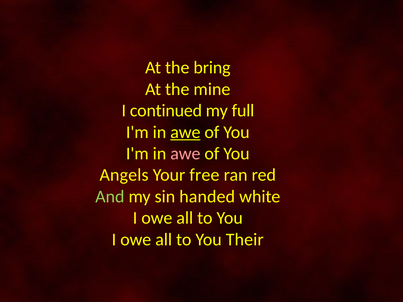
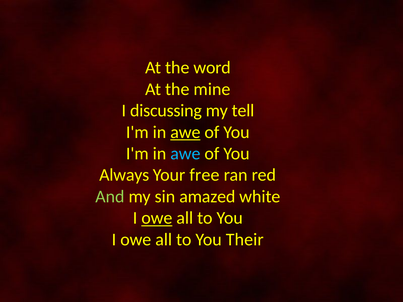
bring: bring -> word (212, 68)
continued: continued -> discussing (166, 111)
full: full -> tell (243, 111)
awe colour: pink -> light blue (185, 154)
Angels: Angels -> Always (124, 175)
handed: handed -> amazed (207, 197)
owe underline: none -> present (157, 218)
